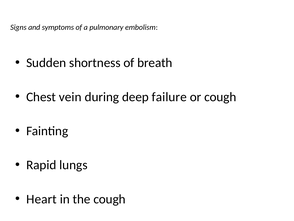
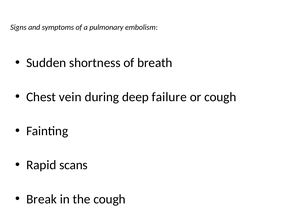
lungs: lungs -> scans (73, 165)
Heart: Heart -> Break (42, 199)
